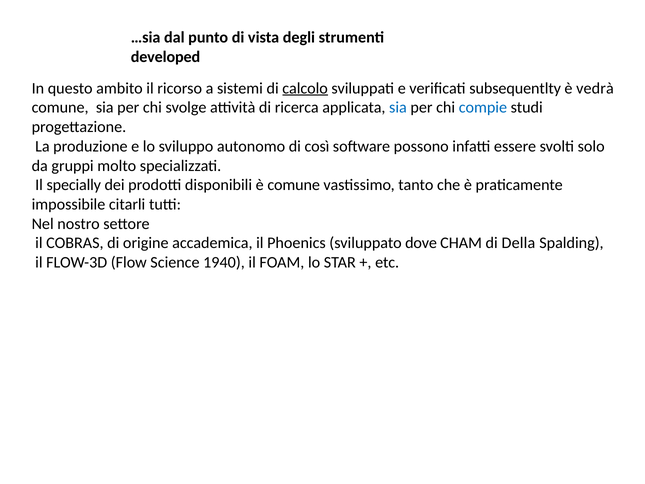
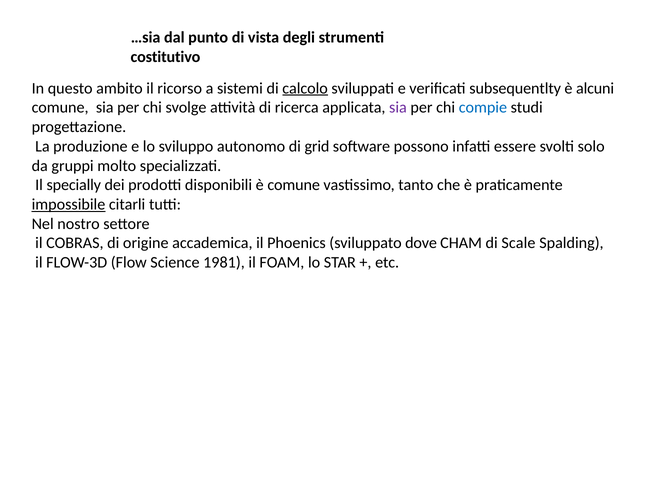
developed: developed -> costitutivo (165, 57)
vedrà: vedrà -> alcuni (595, 88)
sia colour: blue -> purple (398, 108)
così: così -> grid (317, 146)
impossibile underline: none -> present (68, 204)
Della: Della -> Scale (518, 243)
1940: 1940 -> 1981 (224, 262)
